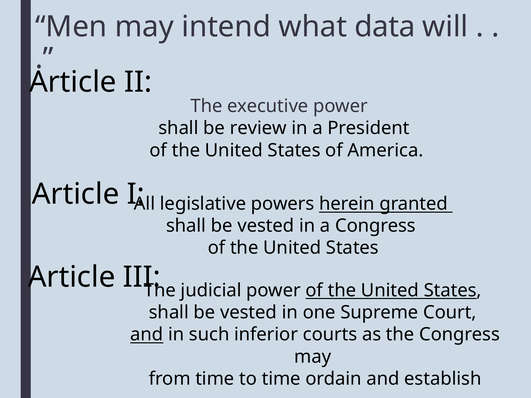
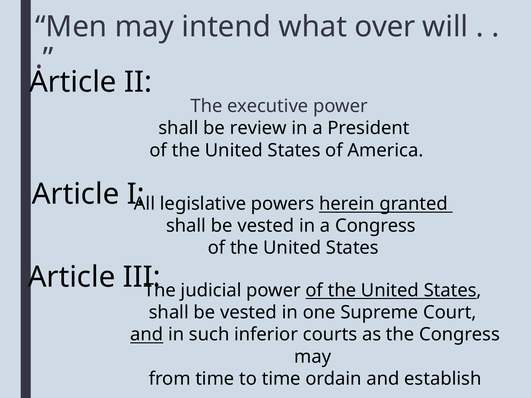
data: data -> over (385, 27)
